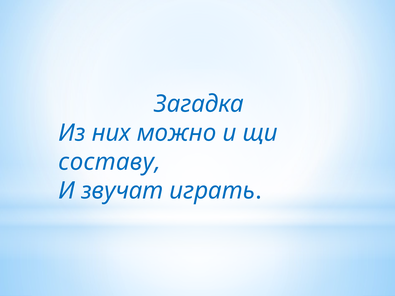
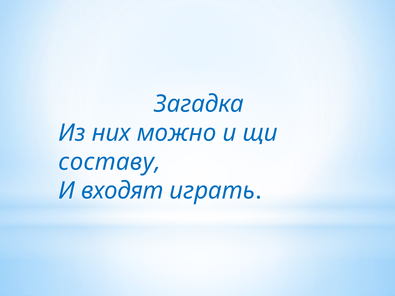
звучат: звучат -> входят (122, 191)
